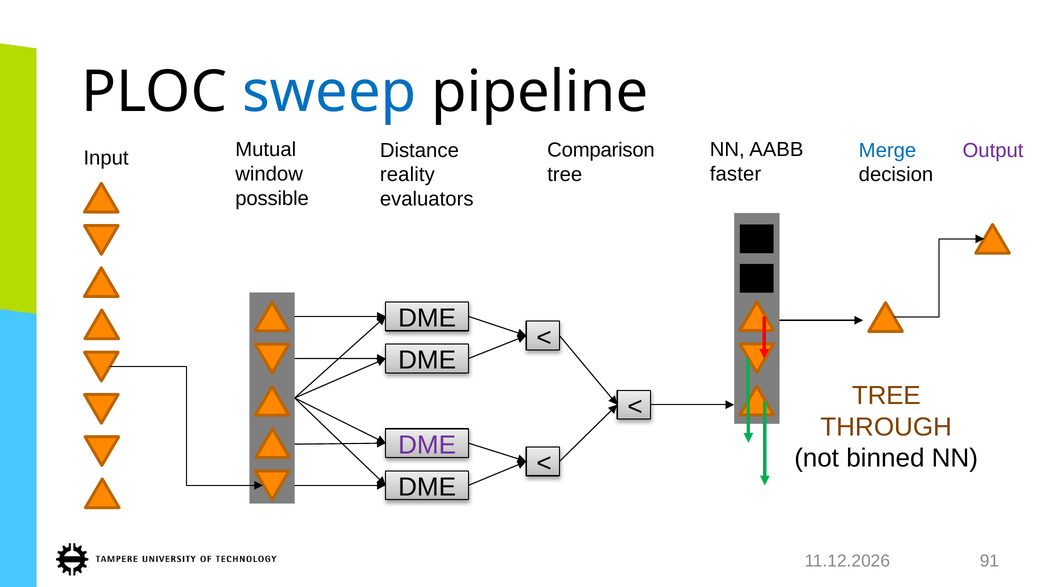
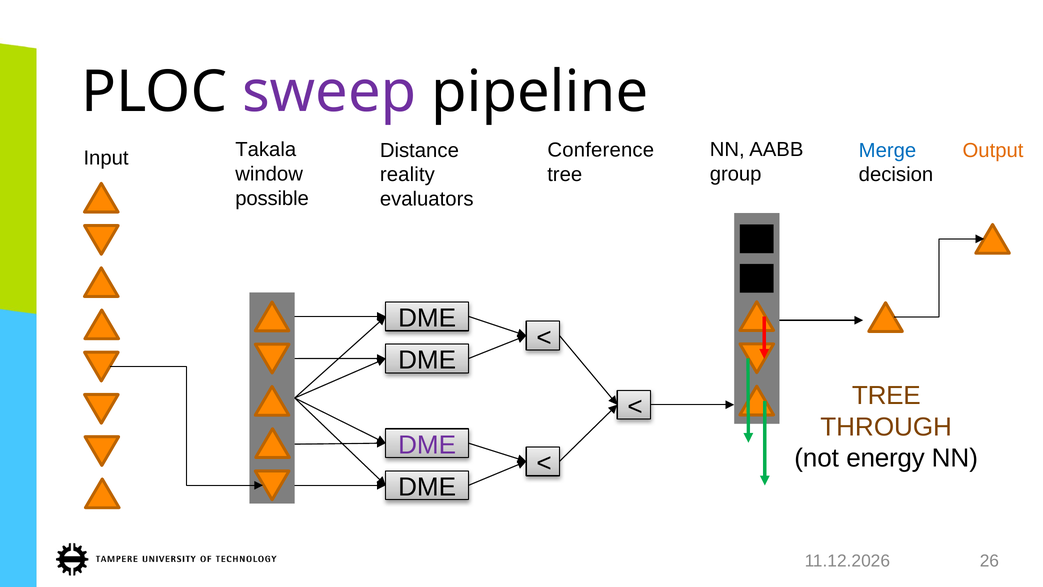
sweep colour: blue -> purple (329, 92)
Comparison: Comparison -> Conference (601, 150)
Output colour: purple -> orange (993, 150)
Mutual: Mutual -> Takala (266, 150)
faster: faster -> group (736, 174)
binned: binned -> energy (885, 458)
91: 91 -> 26 (989, 561)
